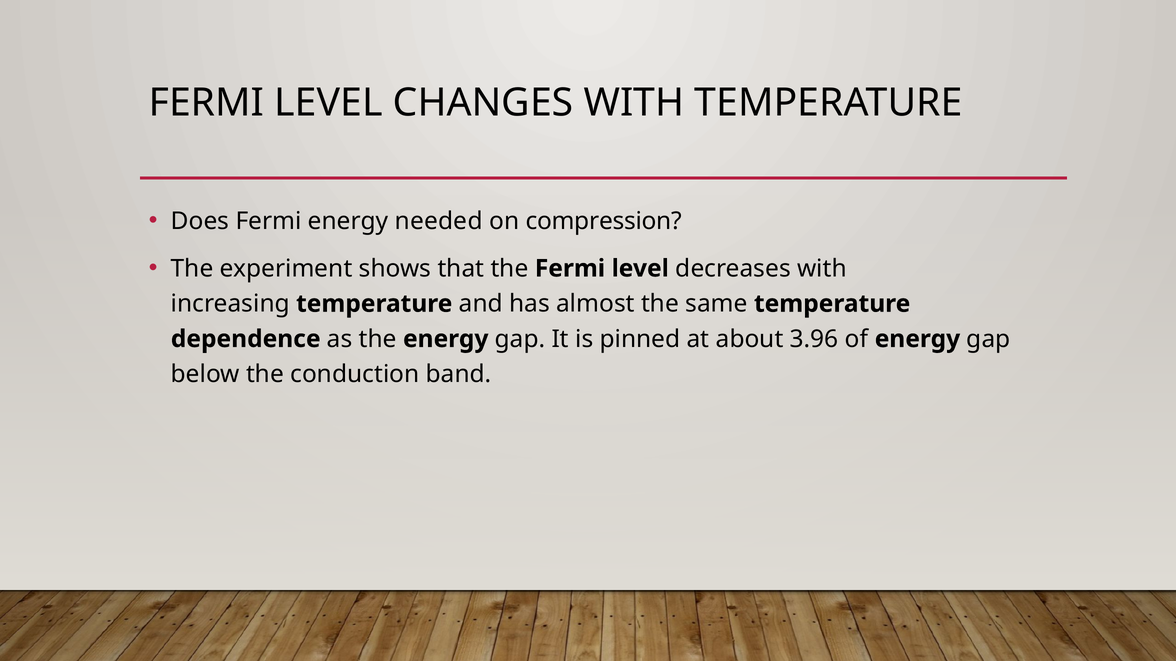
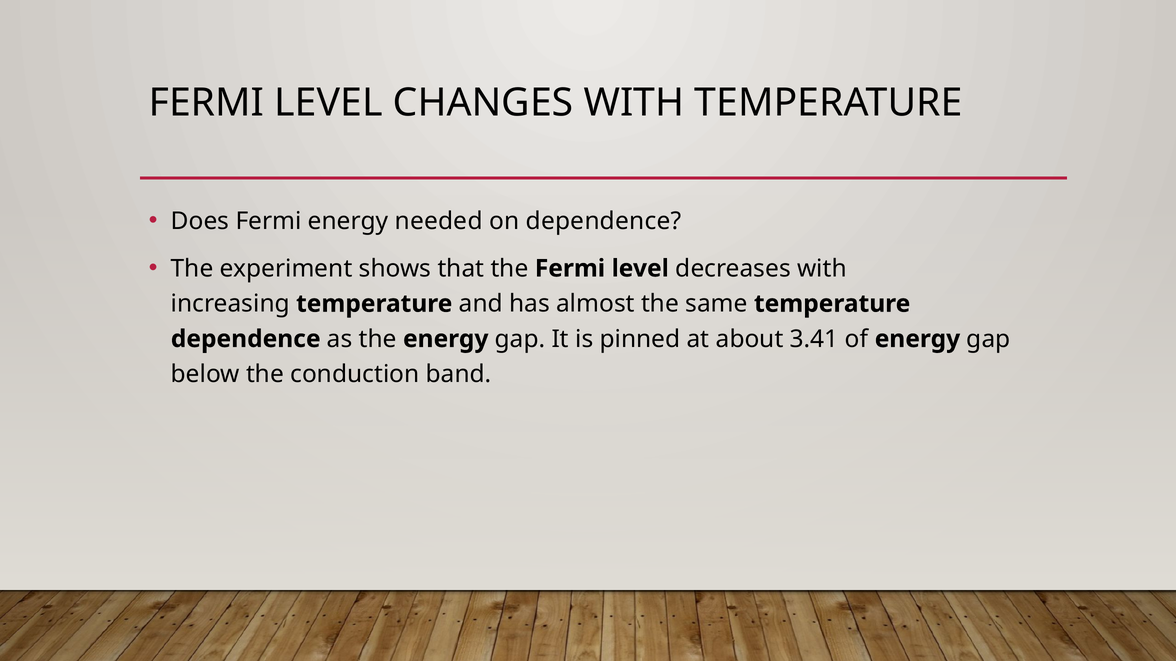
on compression: compression -> dependence (604, 221)
3.96: 3.96 -> 3.41 (814, 339)
